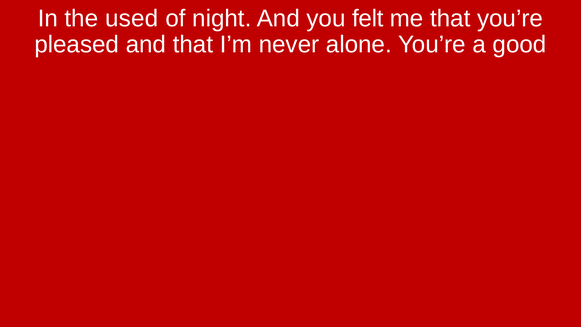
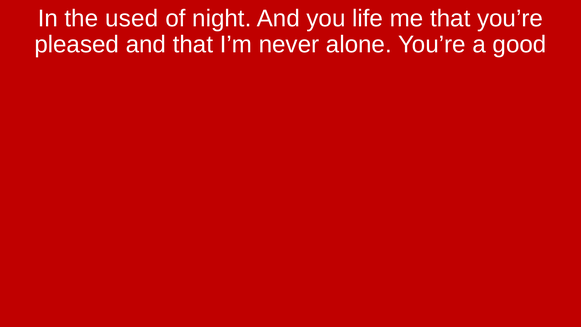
felt: felt -> life (368, 18)
